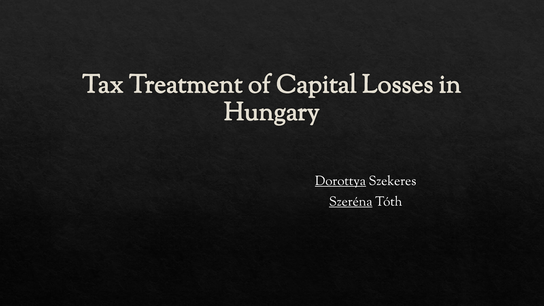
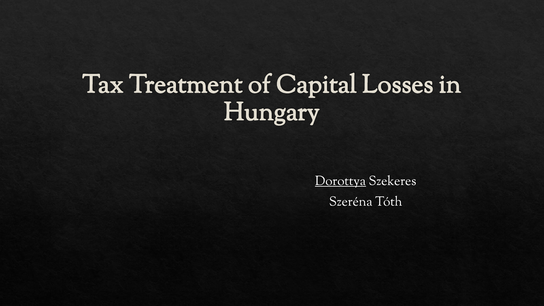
Szeréna underline: present -> none (351, 201)
